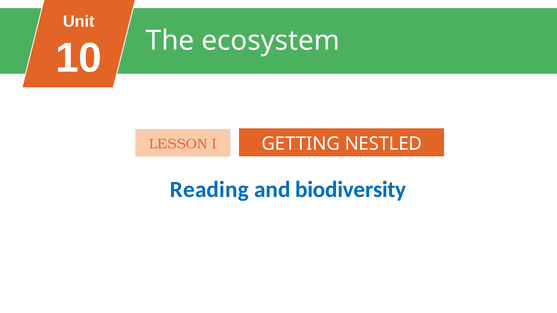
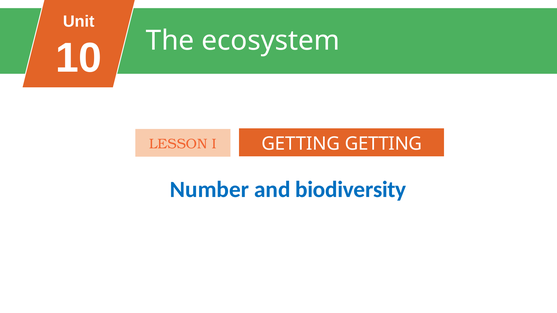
GETTING NESTLED: NESTLED -> GETTING (383, 144)
Reading: Reading -> Number (209, 190)
